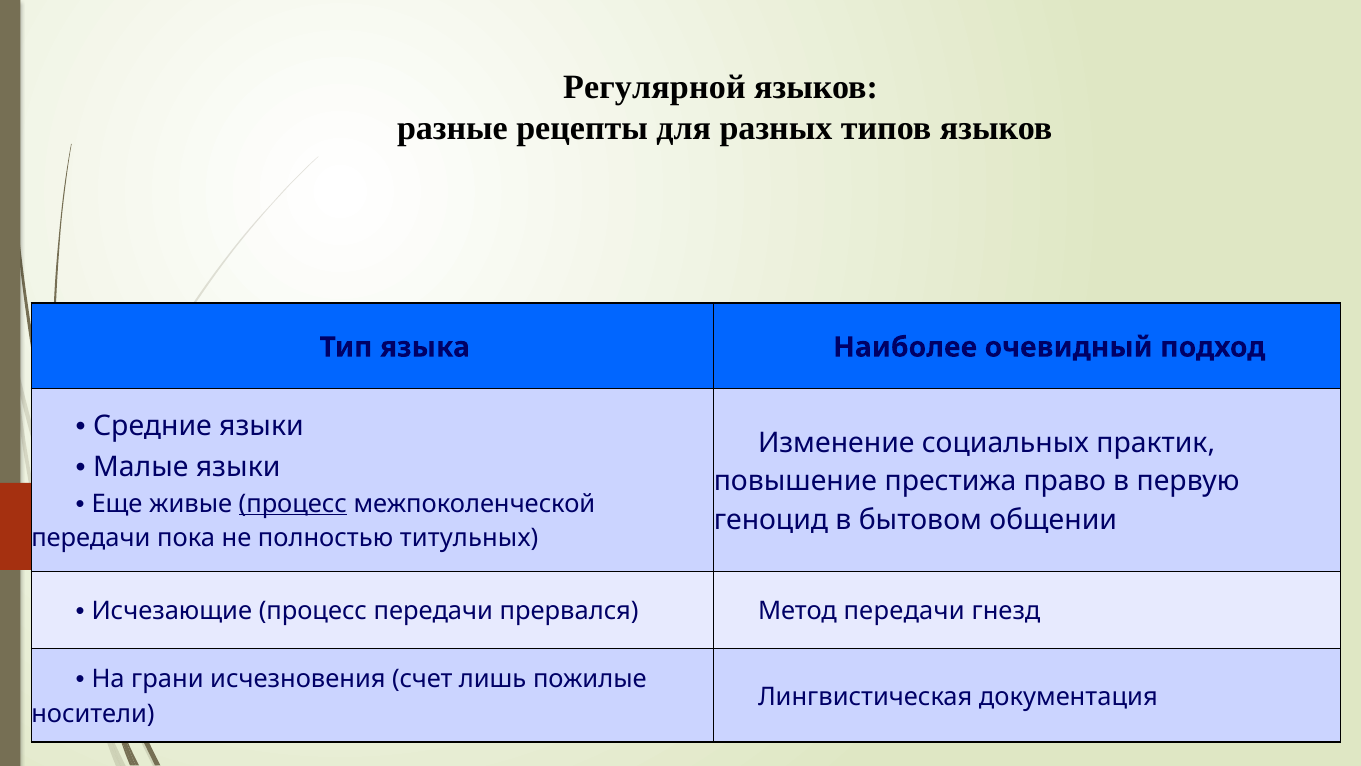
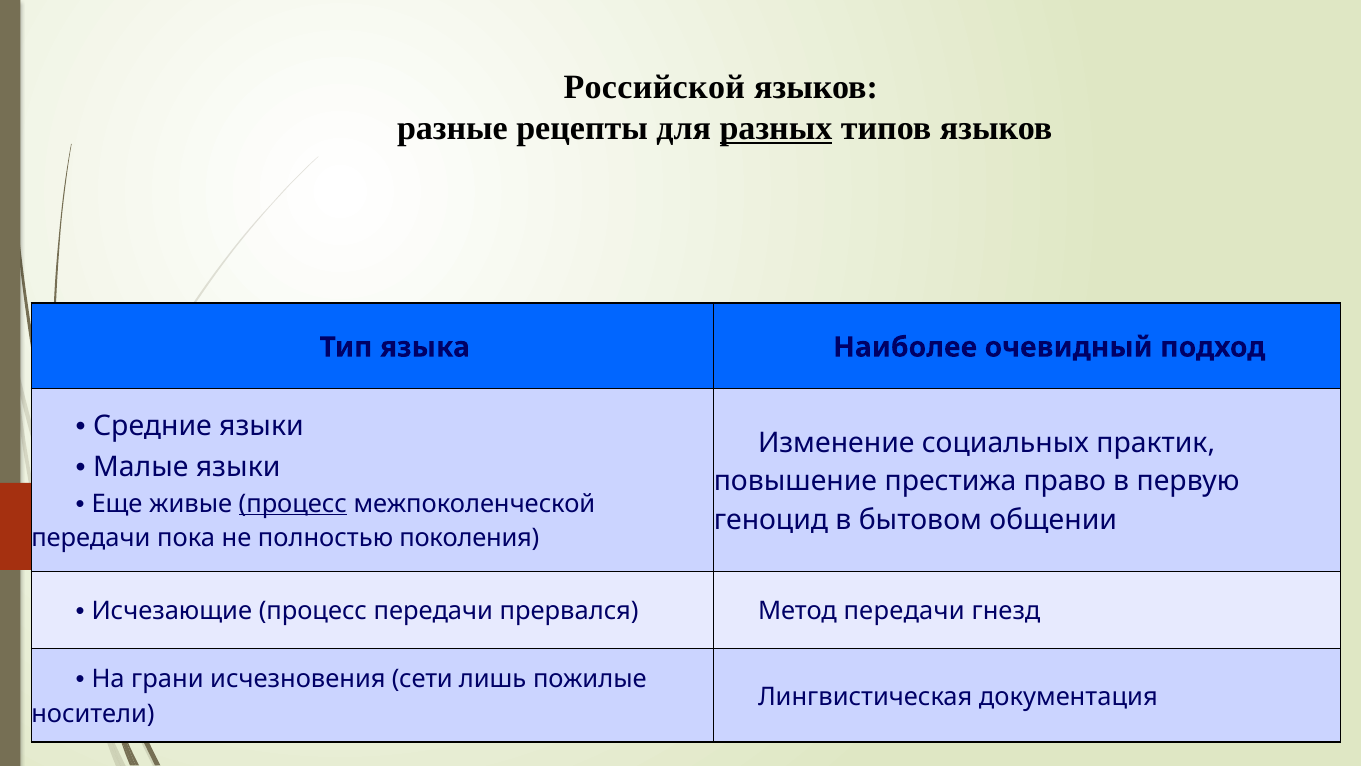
Регулярной: Регулярной -> Российской (654, 87)
разных underline: none -> present (776, 128)
титульных: титульных -> поколения (469, 538)
счет: счет -> сети (422, 679)
